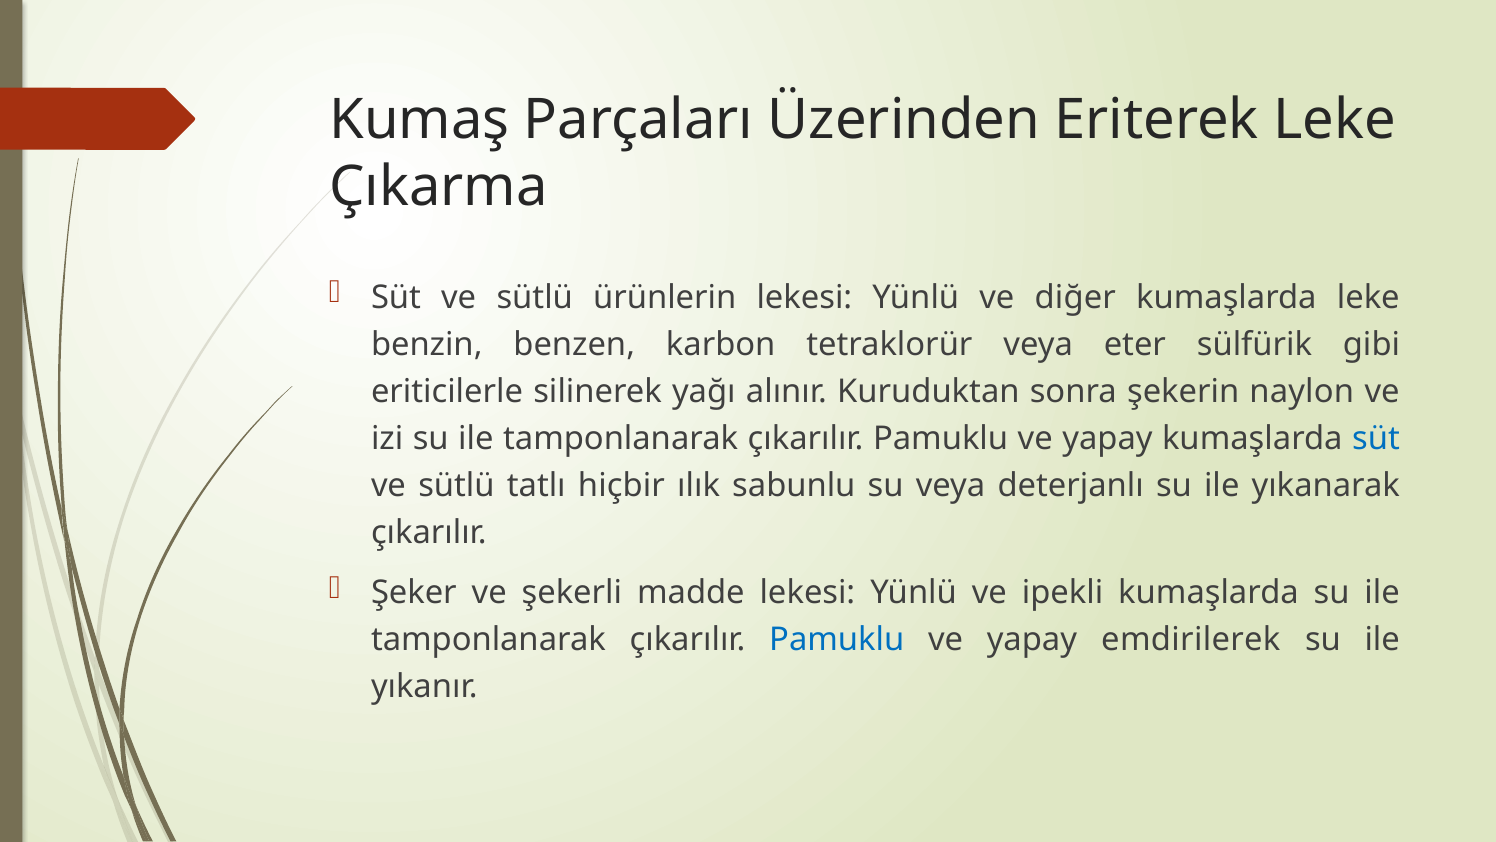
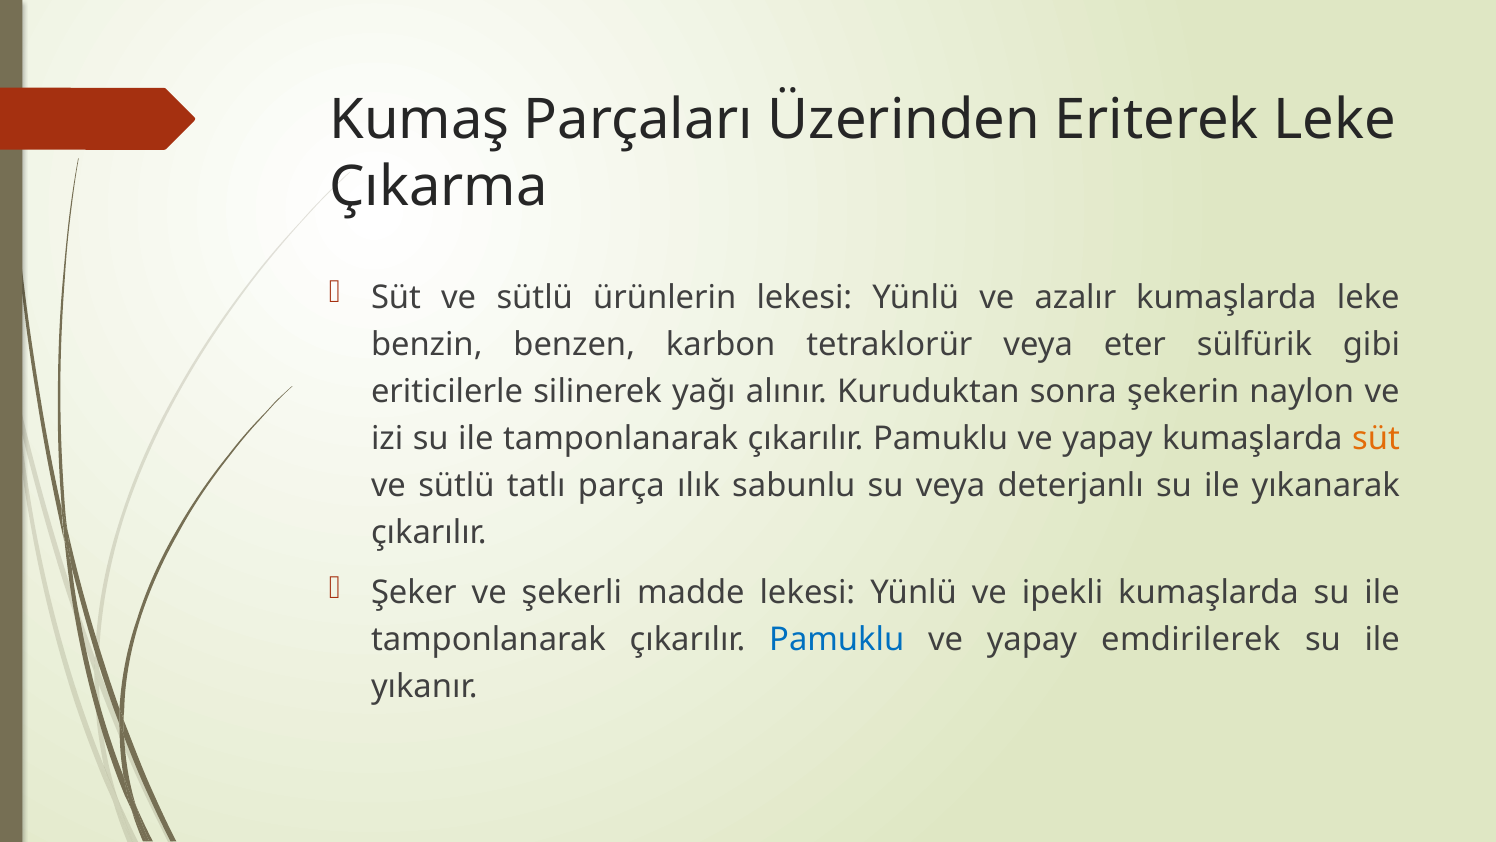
diğer: diğer -> azalır (1075, 297)
süt colour: blue -> orange (1376, 438)
hiçbir: hiçbir -> parça (621, 486)
